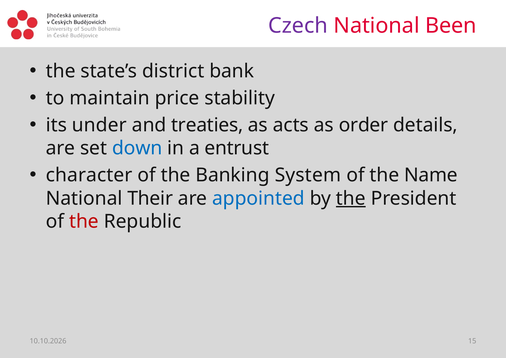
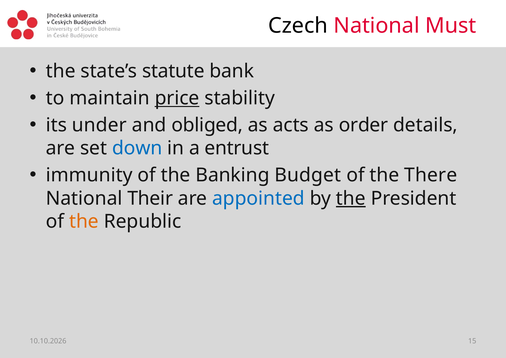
Czech colour: purple -> black (298, 26)
Been: Been -> Must (451, 26)
district: district -> statute (173, 71)
price underline: none -> present (177, 98)
treaties: treaties -> obliged (207, 125)
character: character -> immunity (89, 175)
System: System -> Budget (308, 175)
Name: Name -> There (431, 175)
the colour: red -> orange (84, 221)
